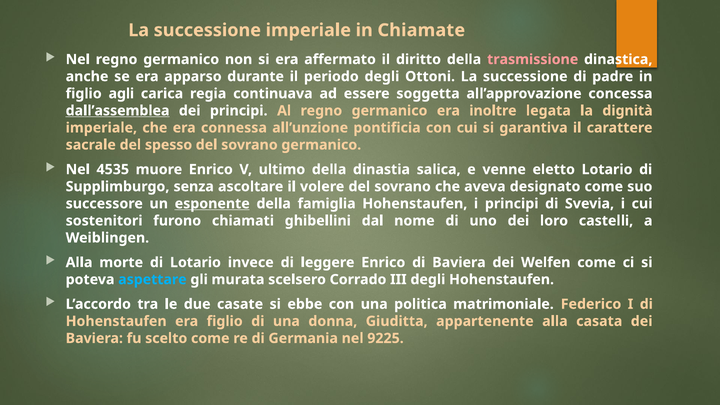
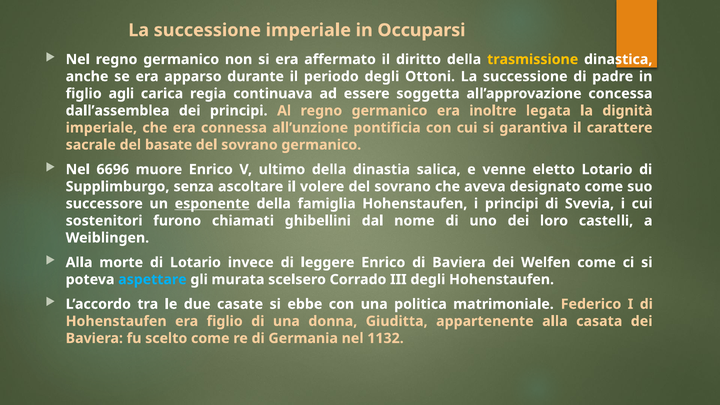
Chiamate: Chiamate -> Occuparsi (421, 30)
trasmissione colour: pink -> yellow (533, 59)
dall’assemblea underline: present -> none (118, 111)
spesso: spesso -> basate (169, 145)
4535: 4535 -> 6696 (113, 169)
9225: 9225 -> 1132 (385, 338)
